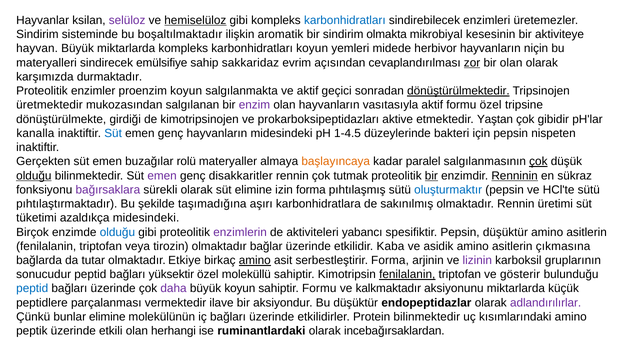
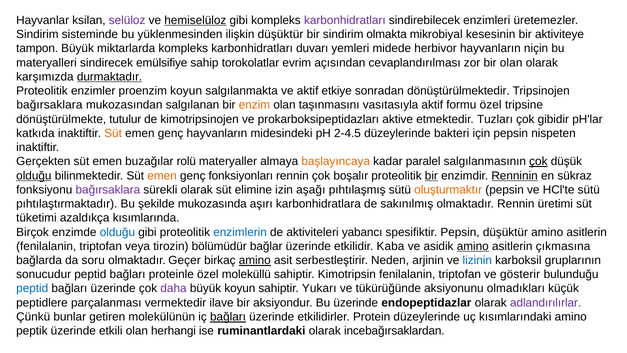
karbonhidratları colour: blue -> purple (345, 20)
boşaltılmaktadır: boşaltılmaktadır -> yüklenmesinden (180, 34)
ilişkin aromatik: aromatik -> düşüktür (281, 34)
hayvan: hayvan -> tampon (37, 49)
karbonhidratları koyun: koyun -> duvarı (312, 49)
sakkaridaz: sakkaridaz -> torokolatlar (251, 63)
zor underline: present -> none (472, 63)
durmaktadır underline: none -> present (110, 77)
geçici: geçici -> etkiye (337, 91)
dönüştürülmektedir underline: present -> none (458, 91)
üretmektedir: üretmektedir -> bağırsaklara (49, 105)
enzim colour: purple -> orange (254, 105)
olan hayvanların: hayvanların -> taşınmasını (329, 105)
girdiği: girdiği -> tutulur (125, 119)
Yaştan: Yaştan -> Tuzları (495, 119)
kanalla: kanalla -> katkıda (35, 133)
Süt colour: blue -> orange (113, 133)
1-4.5: 1-4.5 -> 2-4.5 (347, 133)
emen colour: purple -> orange (162, 175)
disakkaritler: disakkaritler -> fonksiyonları (241, 175)
tutmak: tutmak -> boşalır (351, 175)
izin forma: forma -> aşağı (311, 190)
oluşturmaktır colour: blue -> orange (448, 190)
taşımadığına: taşımadığına -> mukozasında (212, 204)
azaldıkça midesindeki: midesindeki -> kısımlarında (146, 218)
enzimlerin colour: purple -> blue (240, 232)
tirozin olmaktadır: olmaktadır -> bölümüdür (219, 246)
amino underline: none -> present (473, 246)
tutar: tutar -> soru (93, 260)
Etkiye: Etkiye -> Geçer (185, 260)
serbestleştirir Forma: Forma -> Neden (390, 260)
lizinin colour: purple -> blue (477, 260)
yüksektir: yüksektir -> proteinle (171, 274)
fenilalanin underline: present -> none (407, 274)
sahiptir Formu: Formu -> Yukarı (319, 288)
kalkmaktadır: kalkmaktadır -> tükürüğünde (388, 288)
aksiyonunu miktarlarda: miktarlarda -> olmadıkları (516, 288)
Bu düşüktür: düşüktür -> üzerinde (356, 302)
bunlar elimine: elimine -> getiren (107, 317)
bağları underline: none -> present (228, 317)
Protein bilinmektedir: bilinmektedir -> düzeylerinde (427, 317)
